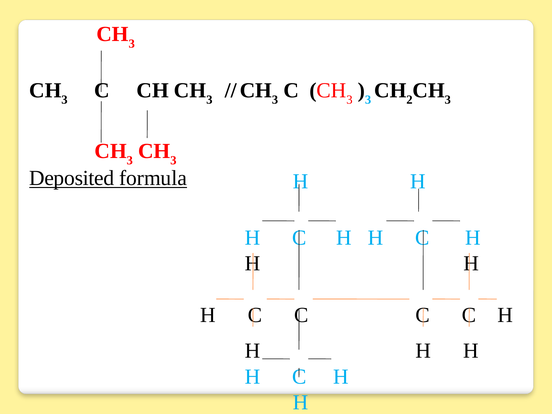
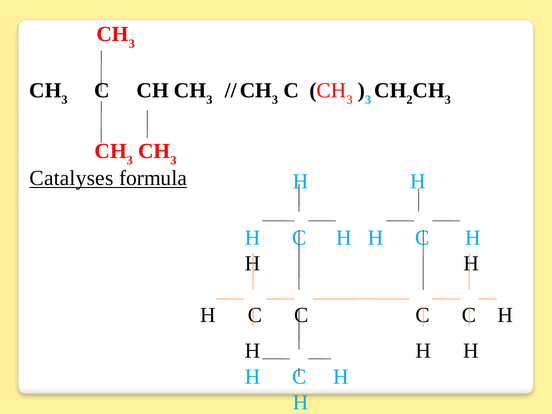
Deposited: Deposited -> Catalyses (71, 178)
